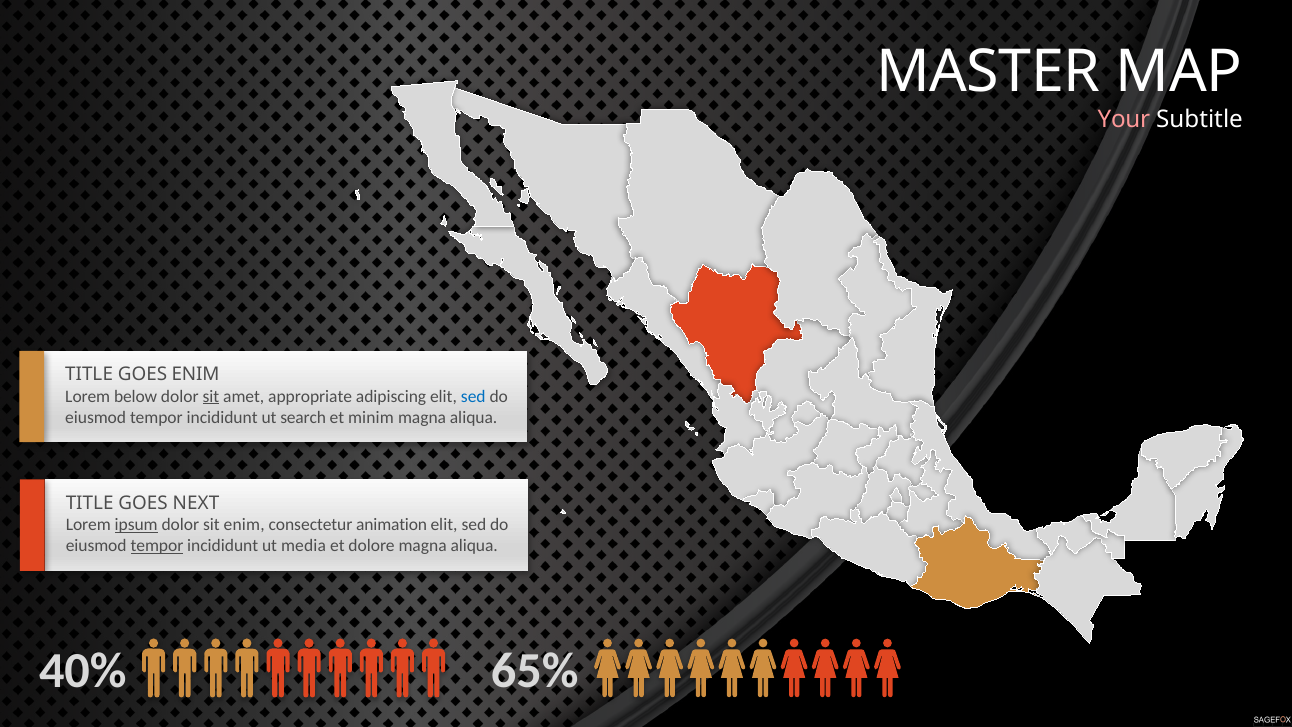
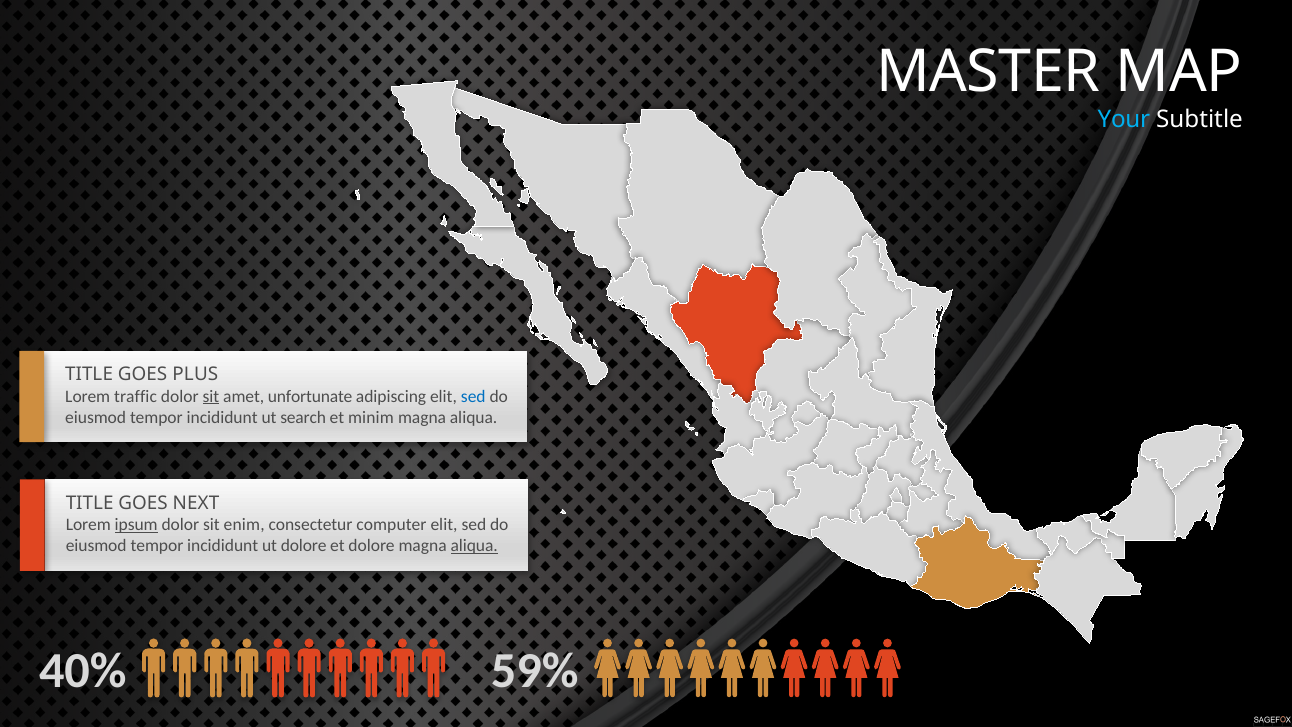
Your colour: pink -> light blue (1124, 119)
GOES ENIM: ENIM -> PLUS (195, 375)
below: below -> traffic (136, 396)
appropriate: appropriate -> unfortunate (310, 396)
animation: animation -> computer (391, 525)
tempor underline: present -> none (157, 546)
ut media: media -> dolore (304, 546)
aliqua underline: none -> present (474, 546)
65%: 65% -> 59% (535, 671)
